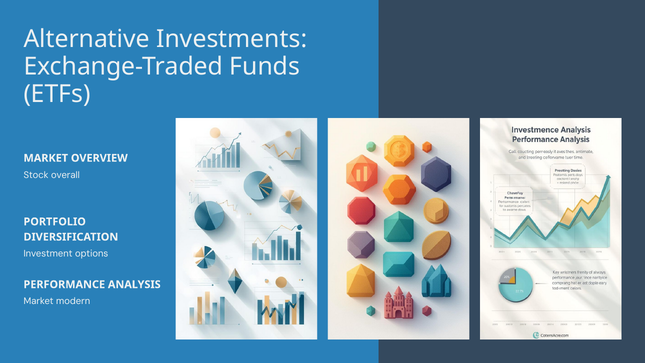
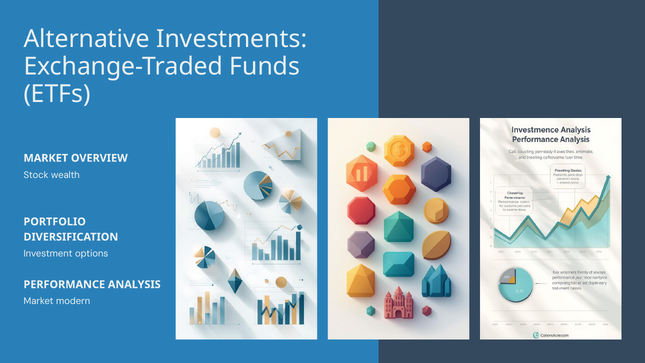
overall: overall -> wealth (65, 175)
